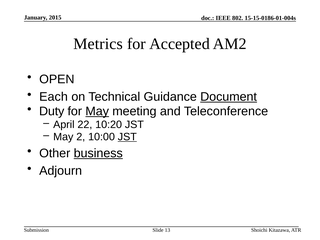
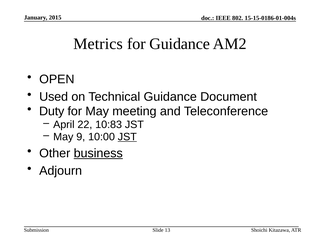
for Accepted: Accepted -> Guidance (180, 44)
Each: Each -> Used (54, 97)
Document underline: present -> none (229, 97)
May underline: present -> none (97, 111)
10:20: 10:20 -> 10:83 (109, 125)
2: 2 -> 9 (81, 137)
